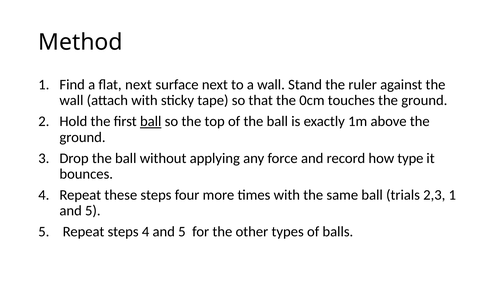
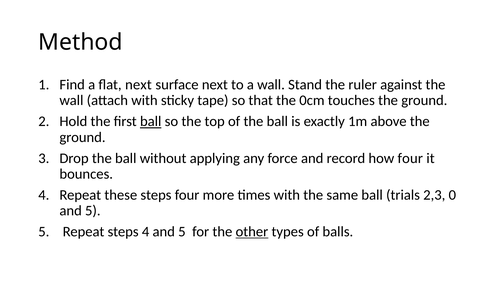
how type: type -> four (410, 158)
2,3 1: 1 -> 0 (452, 195)
other underline: none -> present (252, 232)
